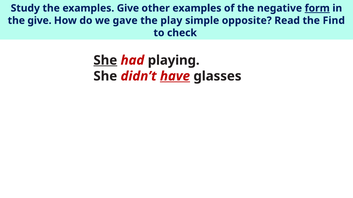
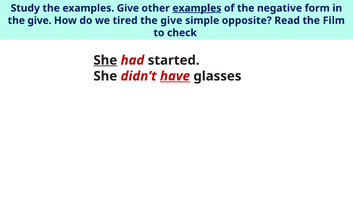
examples underline: none -> present (197, 8)
form underline: present -> none (317, 8)
gave: gave -> tired (125, 21)
play: play -> give (171, 21)
Find: Find -> Film (334, 21)
playing: playing -> started (174, 60)
